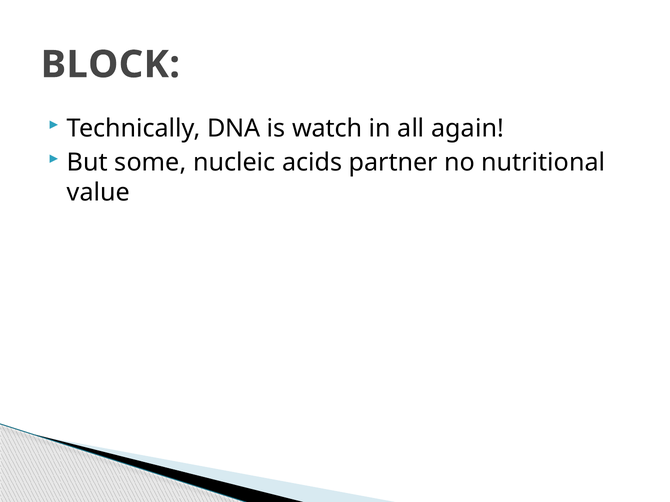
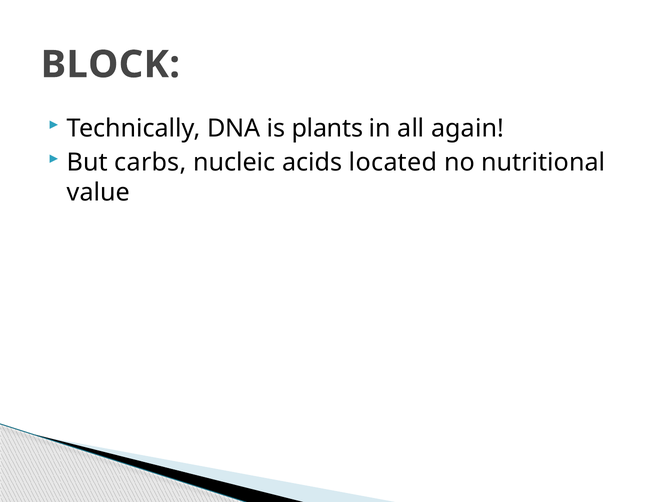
watch: watch -> plants (327, 129)
some: some -> carbs (150, 163)
partner: partner -> located (393, 163)
